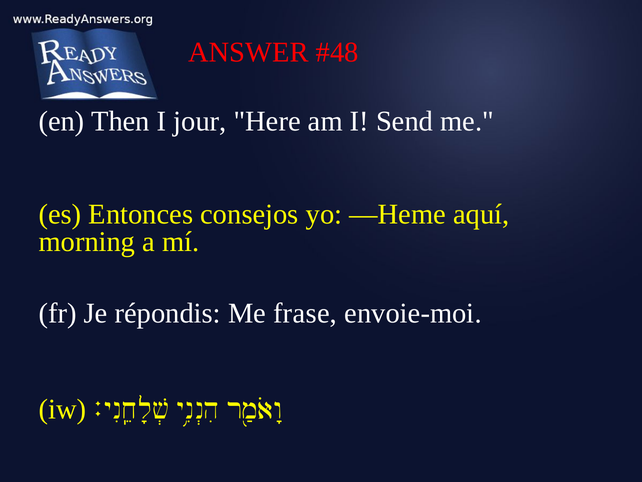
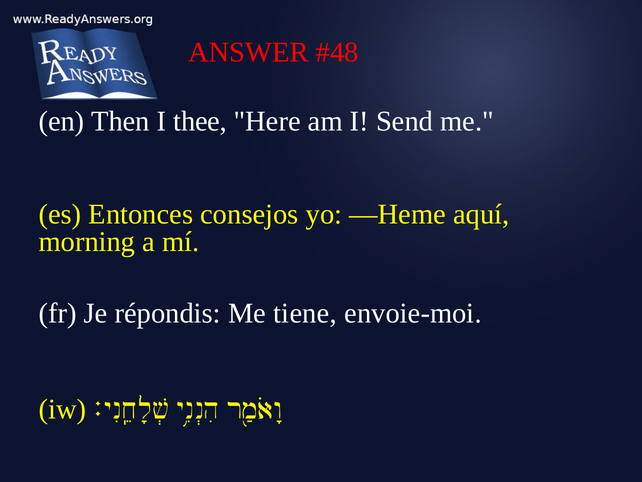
jour: jour -> thee (200, 121)
frase: frase -> tiene (305, 313)
